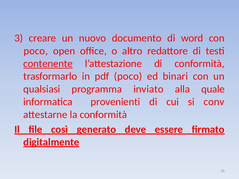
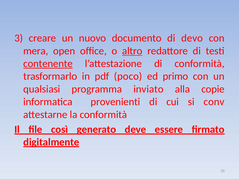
word: word -> devo (192, 38)
poco: poco -> mera (36, 51)
altro underline: none -> present (132, 51)
binari: binari -> primo (175, 76)
quale: quale -> copie (213, 89)
